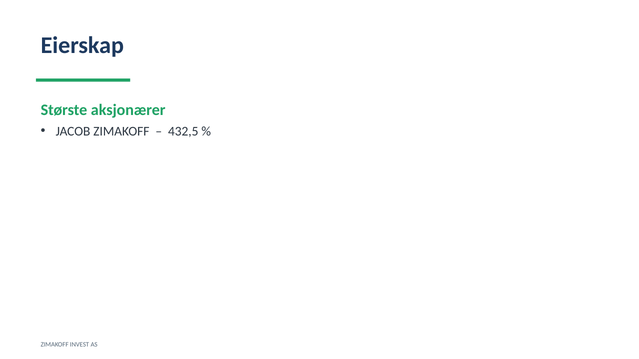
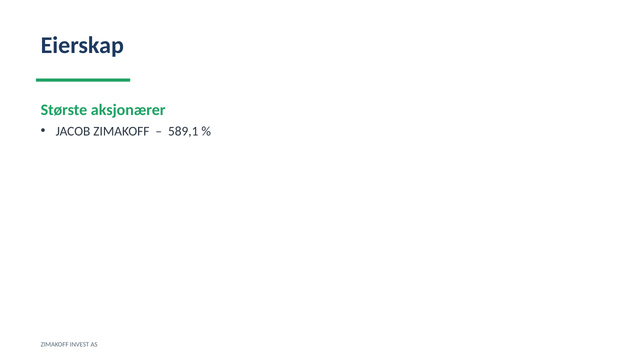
432,5: 432,5 -> 589,1 (183, 131)
